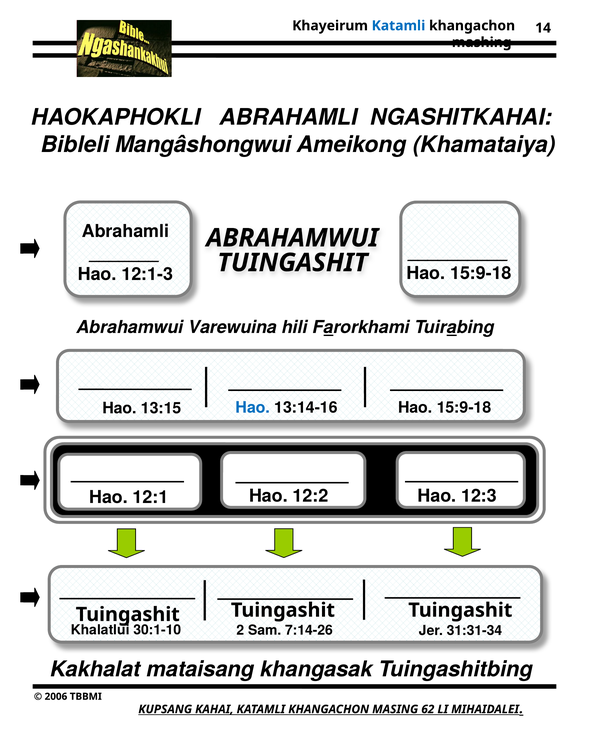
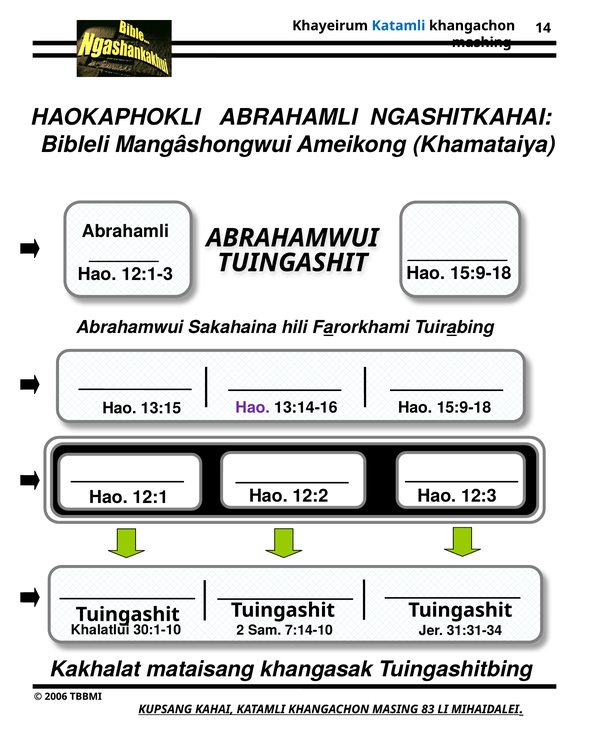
Varewuina: Varewuina -> Sakahaina (232, 327)
Hao colour: blue -> purple (253, 408)
7:14-26: 7:14-26 -> 7:14-10 (309, 630)
62: 62 -> 83 (428, 709)
